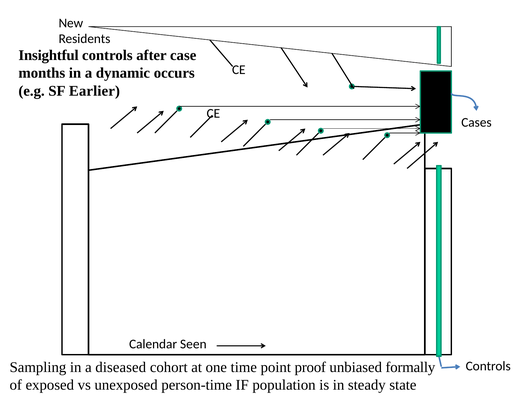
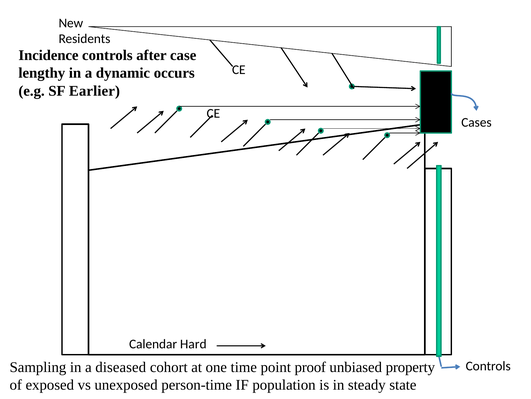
Insightful: Insightful -> Incidence (48, 55)
months: months -> lengthy (42, 73)
Seen: Seen -> Hard (193, 343)
formally: formally -> property (410, 366)
